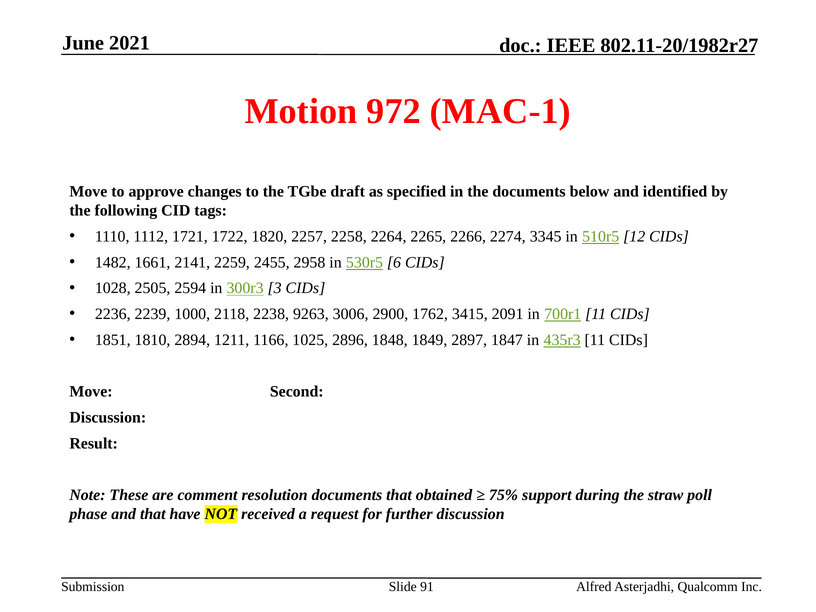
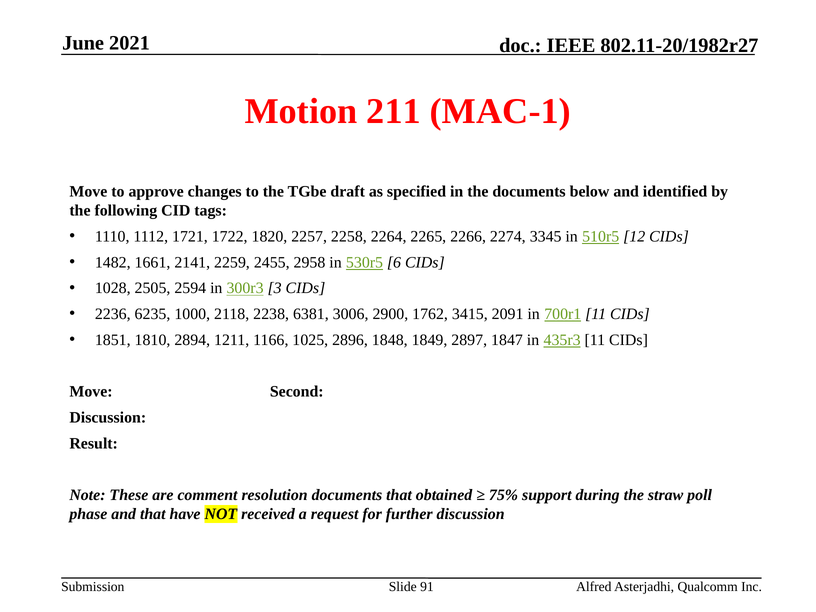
972: 972 -> 211 (394, 111)
2239: 2239 -> 6235 (152, 314)
9263: 9263 -> 6381 (311, 314)
